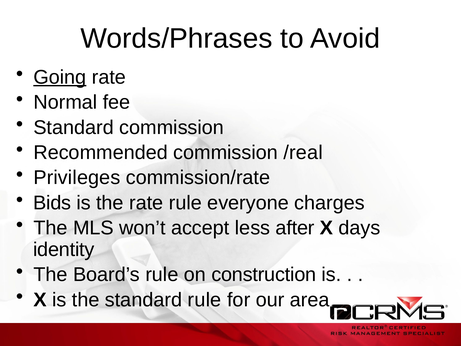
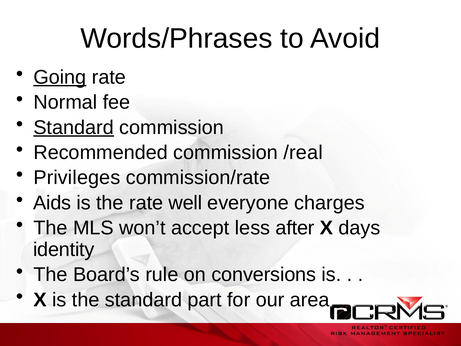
Standard underline: none -> present (74, 127)
Bids: Bids -> Aids (52, 203)
rate rule: rule -> well (185, 203)
construction: construction -> conversions (264, 274)
standard rule: rule -> part (205, 300)
